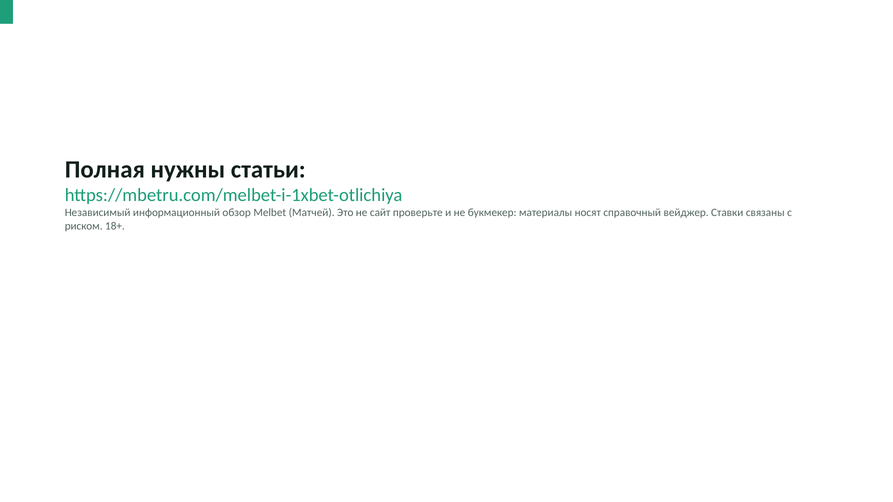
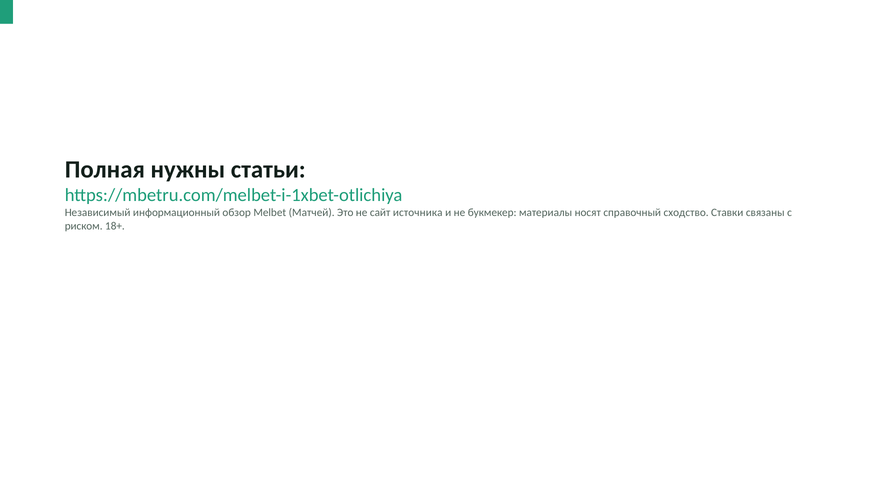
проверьте: проверьте -> источника (418, 213)
вейджер: вейджер -> сходство (686, 213)
